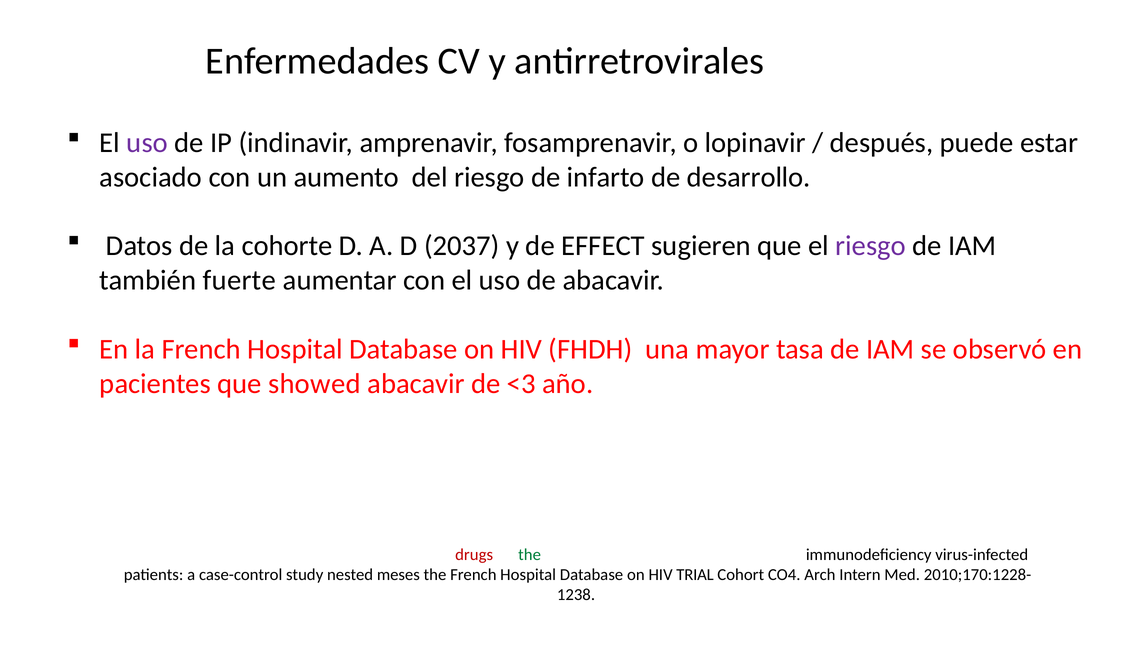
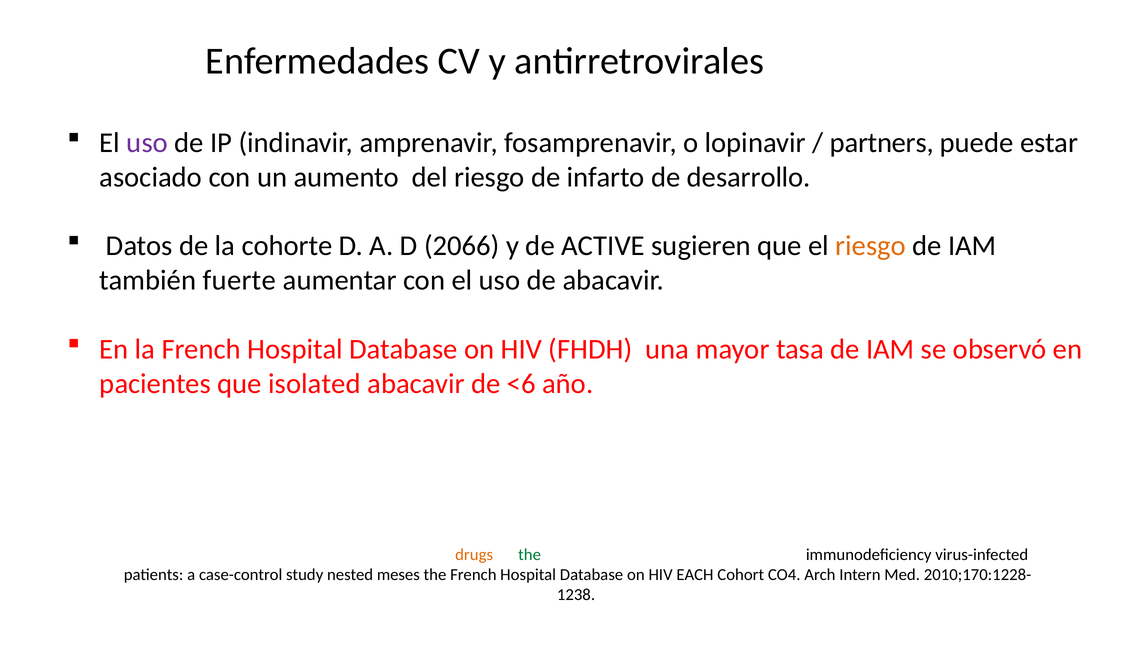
después: después -> partners (882, 143)
2037: 2037 -> 2066 (462, 246)
EFFECT: EFFECT -> ACTIVE (603, 246)
riesgo colour: purple -> orange (871, 246)
showed: showed -> isolated (314, 384)
<3: <3 -> <6 (521, 384)
drugs colour: red -> orange (474, 555)
TRIAL: TRIAL -> EACH (695, 575)
